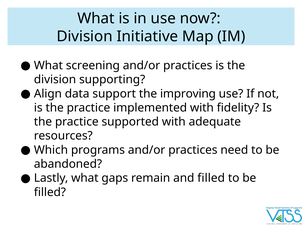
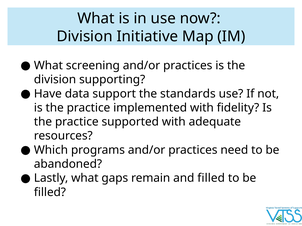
Align: Align -> Have (48, 94)
improving: improving -> standards (188, 94)
